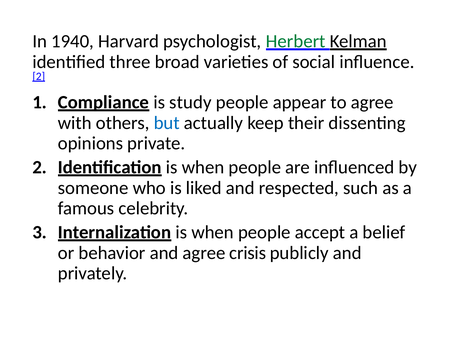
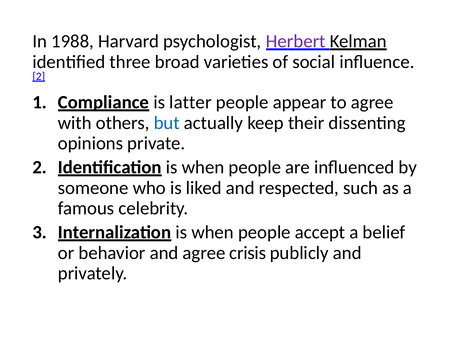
1940: 1940 -> 1988 (73, 41)
Herbert colour: green -> purple (296, 41)
study: study -> latter (190, 102)
